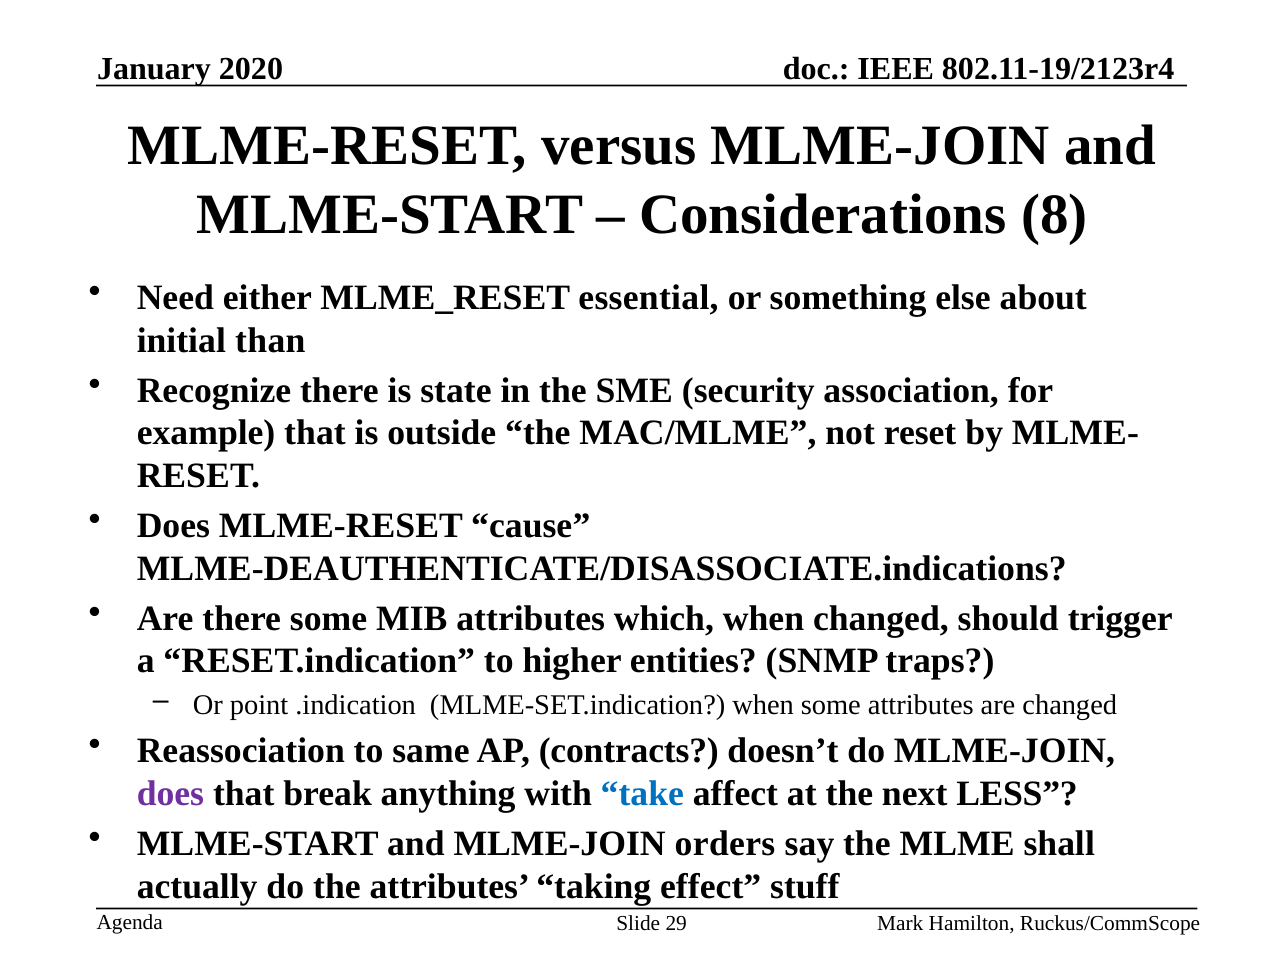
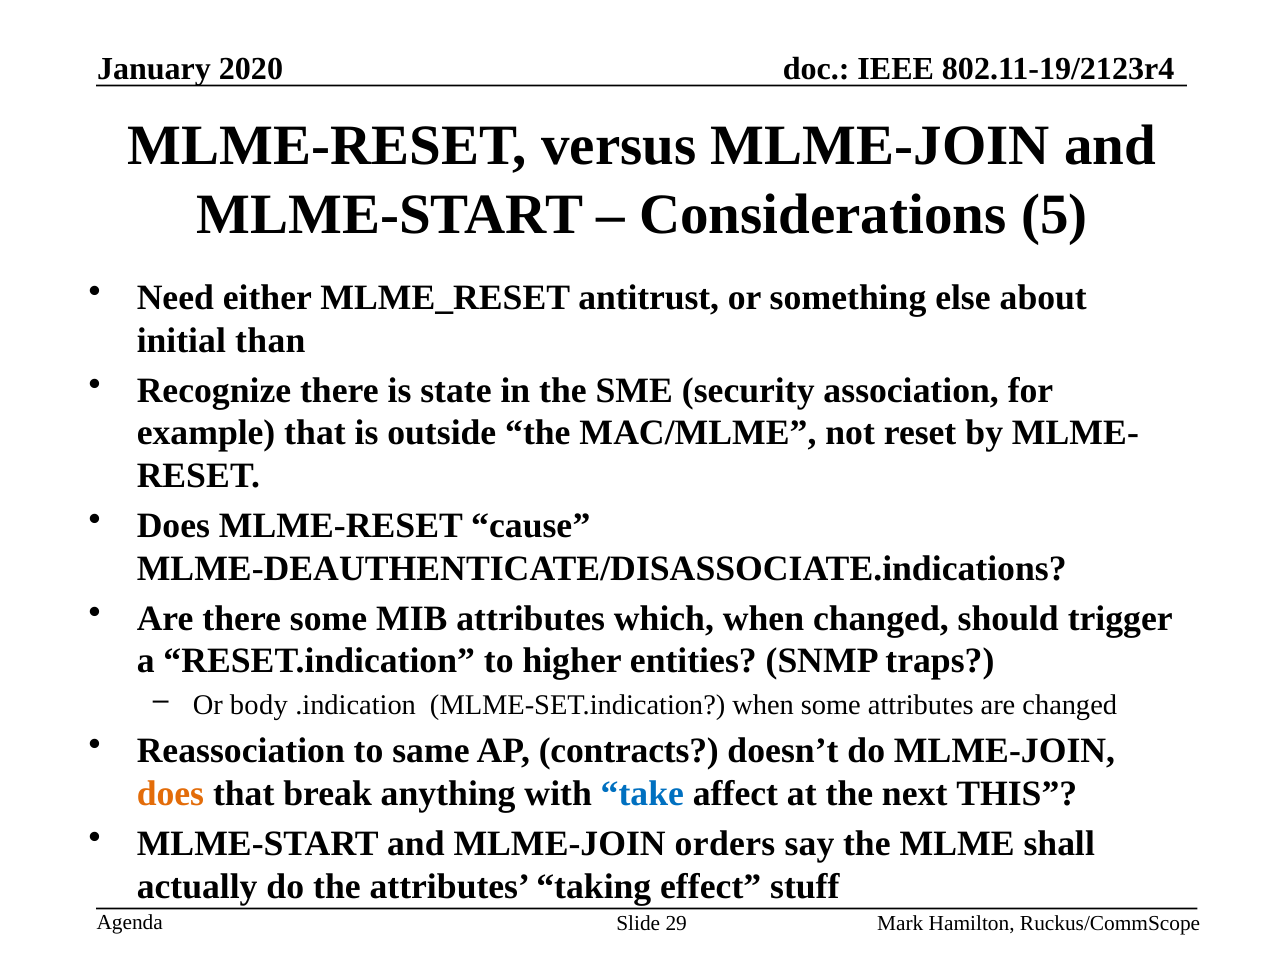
8: 8 -> 5 (1054, 215)
essential: essential -> antitrust (649, 298)
point: point -> body (259, 705)
does colour: purple -> orange (170, 794)
LESS: LESS -> THIS (1017, 794)
